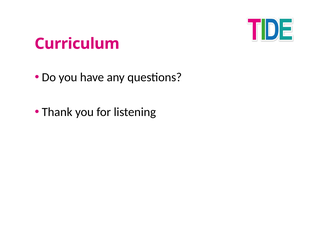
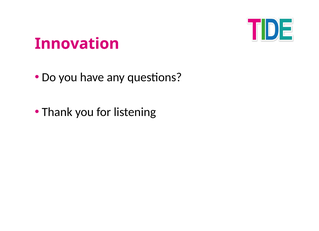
Curriculum: Curriculum -> Innovation (77, 44)
